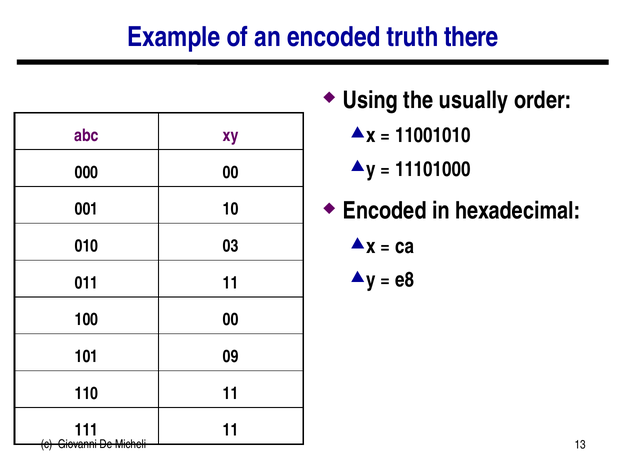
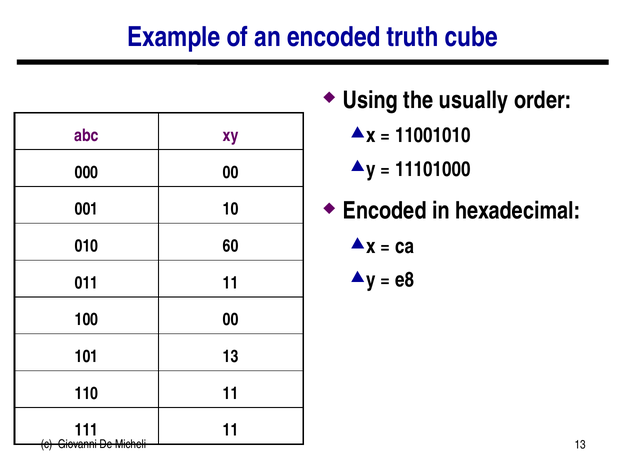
there: there -> cube (471, 37)
03: 03 -> 60 (231, 246)
101 09: 09 -> 13 (231, 357)
